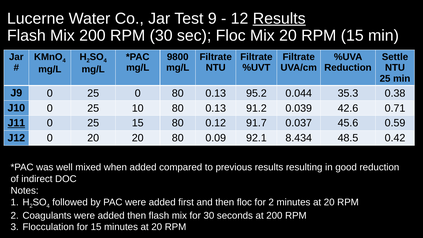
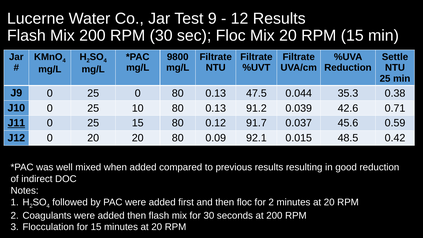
Results underline: present -> none (279, 18)
95.2: 95.2 -> 47.5 (256, 93)
8.434: 8.434 -> 0.015 (299, 138)
